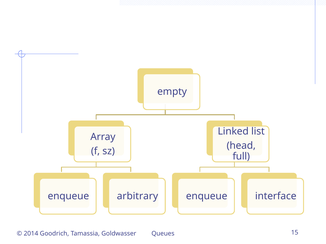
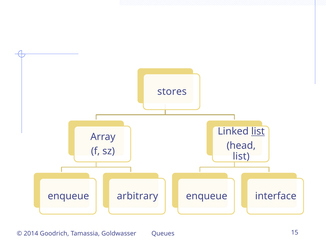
empty: empty -> stores (172, 92)
list underline: none -> present (258, 132)
full: full -> list (241, 157)
